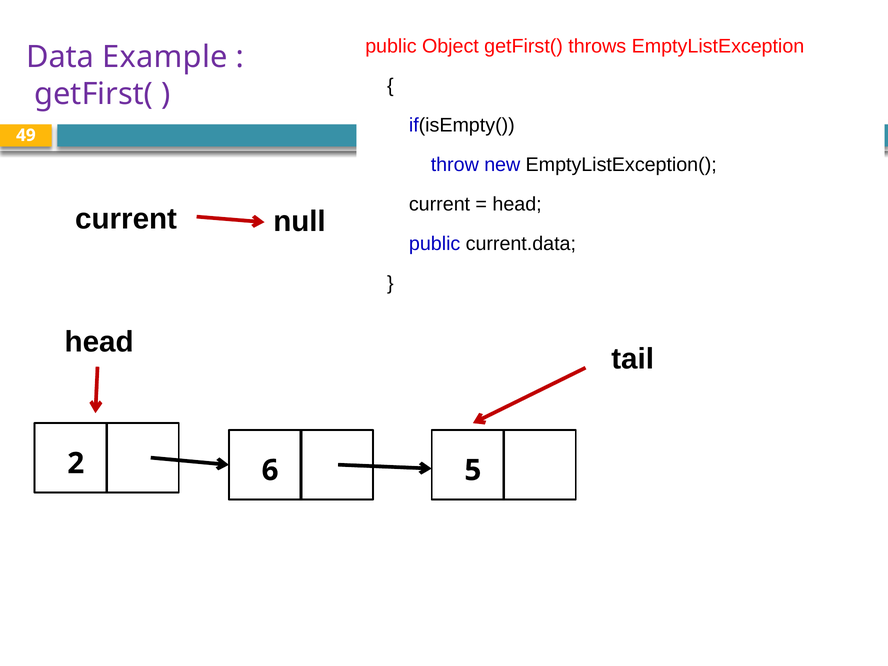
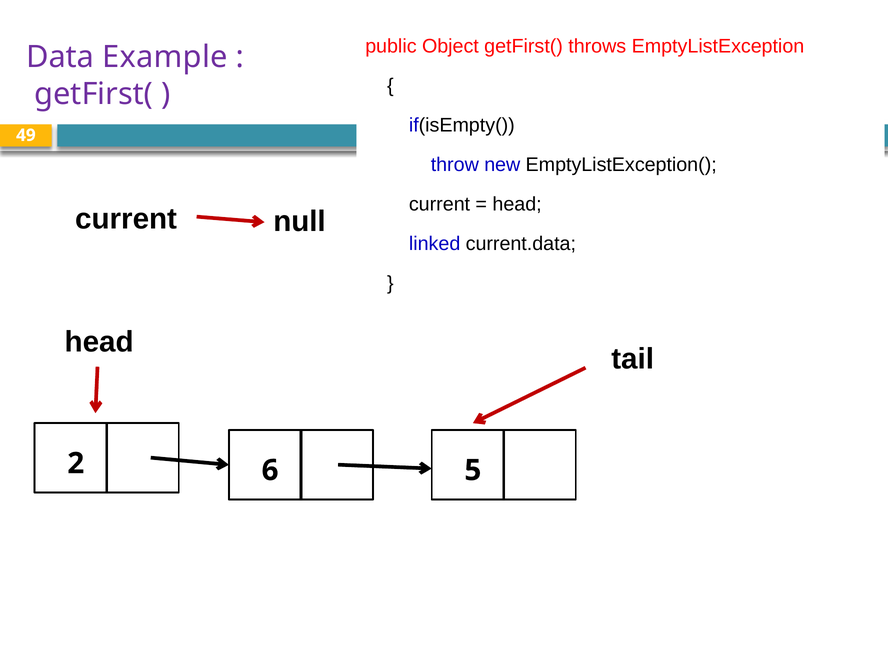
public: public -> linked (435, 244)
